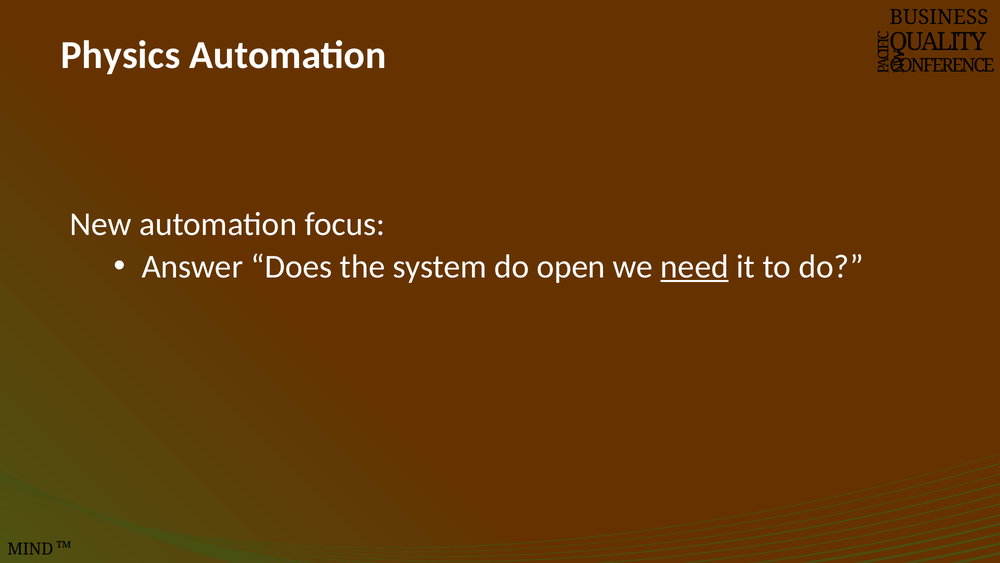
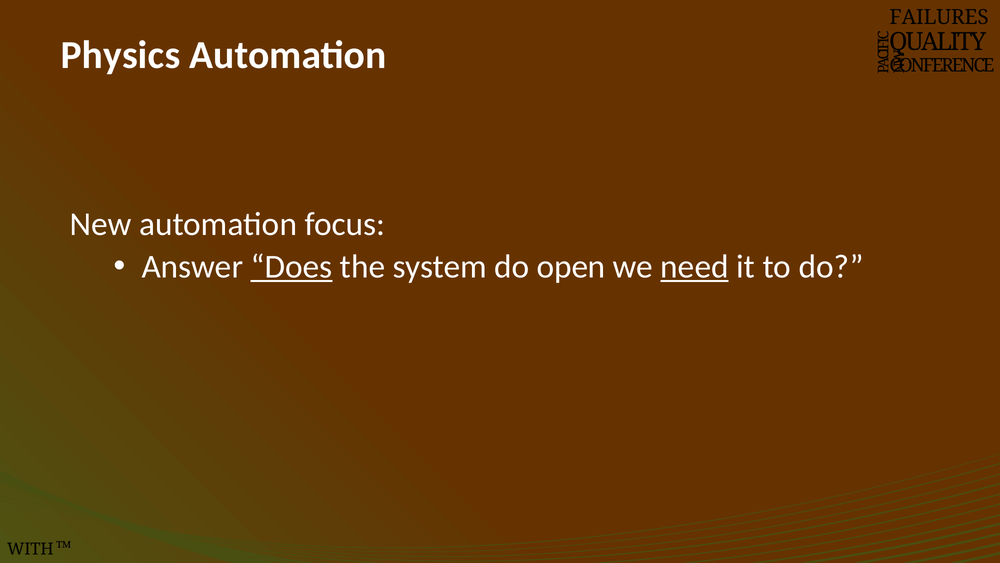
BUSINESS: BUSINESS -> FAILURES (939, 17)
Does underline: none -> present (292, 266)
MIND: MIND -> WITH (30, 549)
